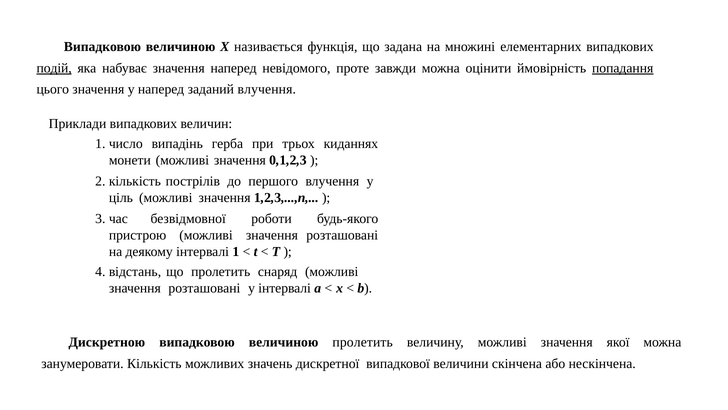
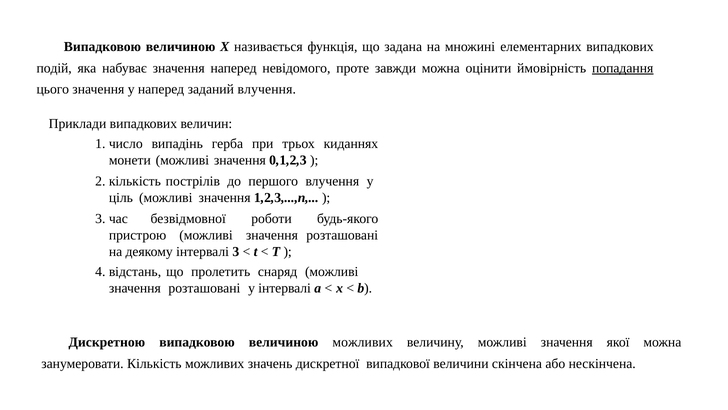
подій underline: present -> none (54, 68)
1: 1 -> 3 (236, 251)
величиною пролетить: пролетить -> можливих (363, 342)
